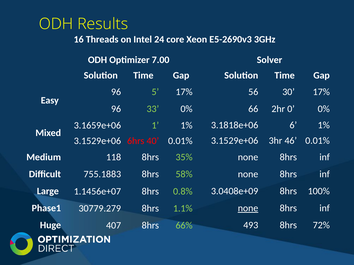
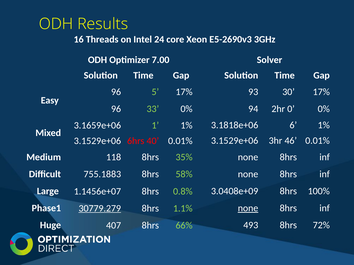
56: 56 -> 93 (253, 92)
66: 66 -> 94 (253, 109)
30779.279 underline: none -> present (100, 209)
